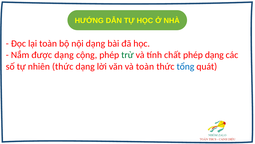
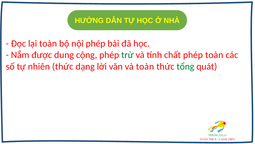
nội dạng: dạng -> phép (96, 43)
được dạng: dạng -> dung (64, 55)
phép dạng: dạng -> toàn (214, 55)
tổng colour: blue -> green (185, 66)
